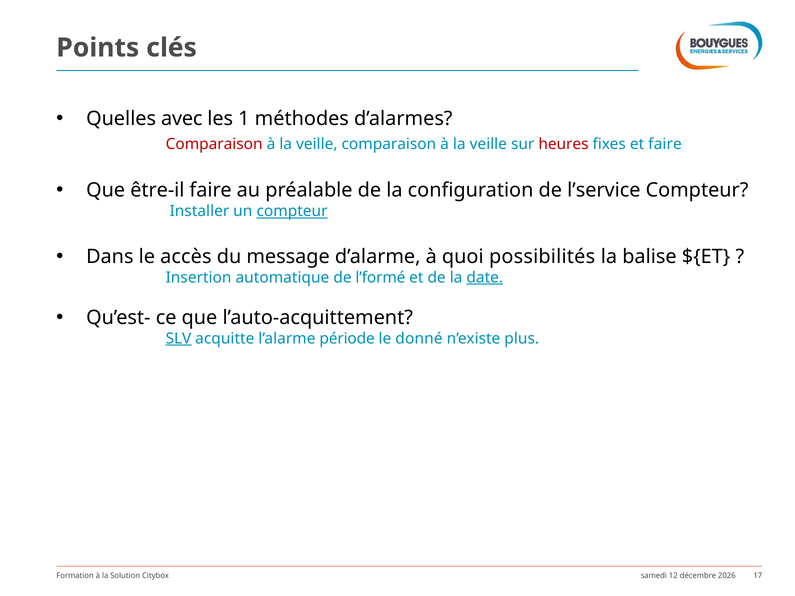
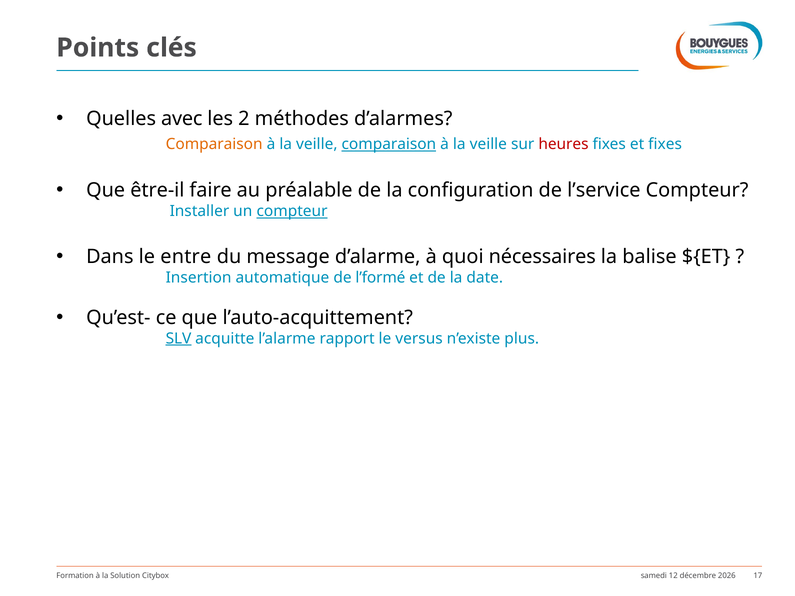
1: 1 -> 2 (244, 119)
Comparaison colour: red -> orange (214, 144)
comparaison underline: none -> present (389, 144)
et faire: faire -> fixes (665, 144)
accès: accès -> entre (186, 257)
possibilités: possibilités -> nécessaires (542, 257)
date underline: present -> none (485, 278)
période: période -> rapport (347, 339)
donné: donné -> versus (419, 339)
